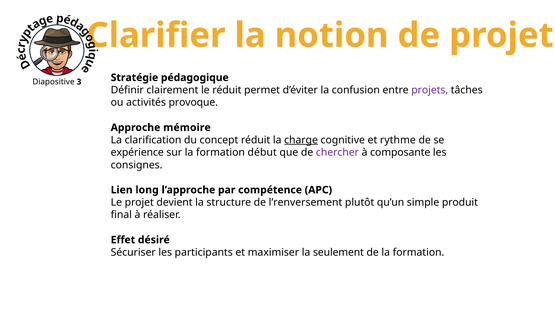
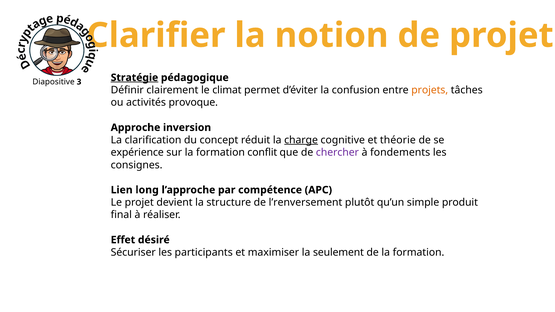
Stratégie underline: none -> present (134, 78)
le réduit: réduit -> climat (227, 90)
projets colour: purple -> orange (430, 90)
mémoire: mémoire -> inversion (187, 128)
rythme: rythme -> théorie (398, 140)
début: début -> conflit (262, 153)
composante: composante -> fondements (400, 153)
